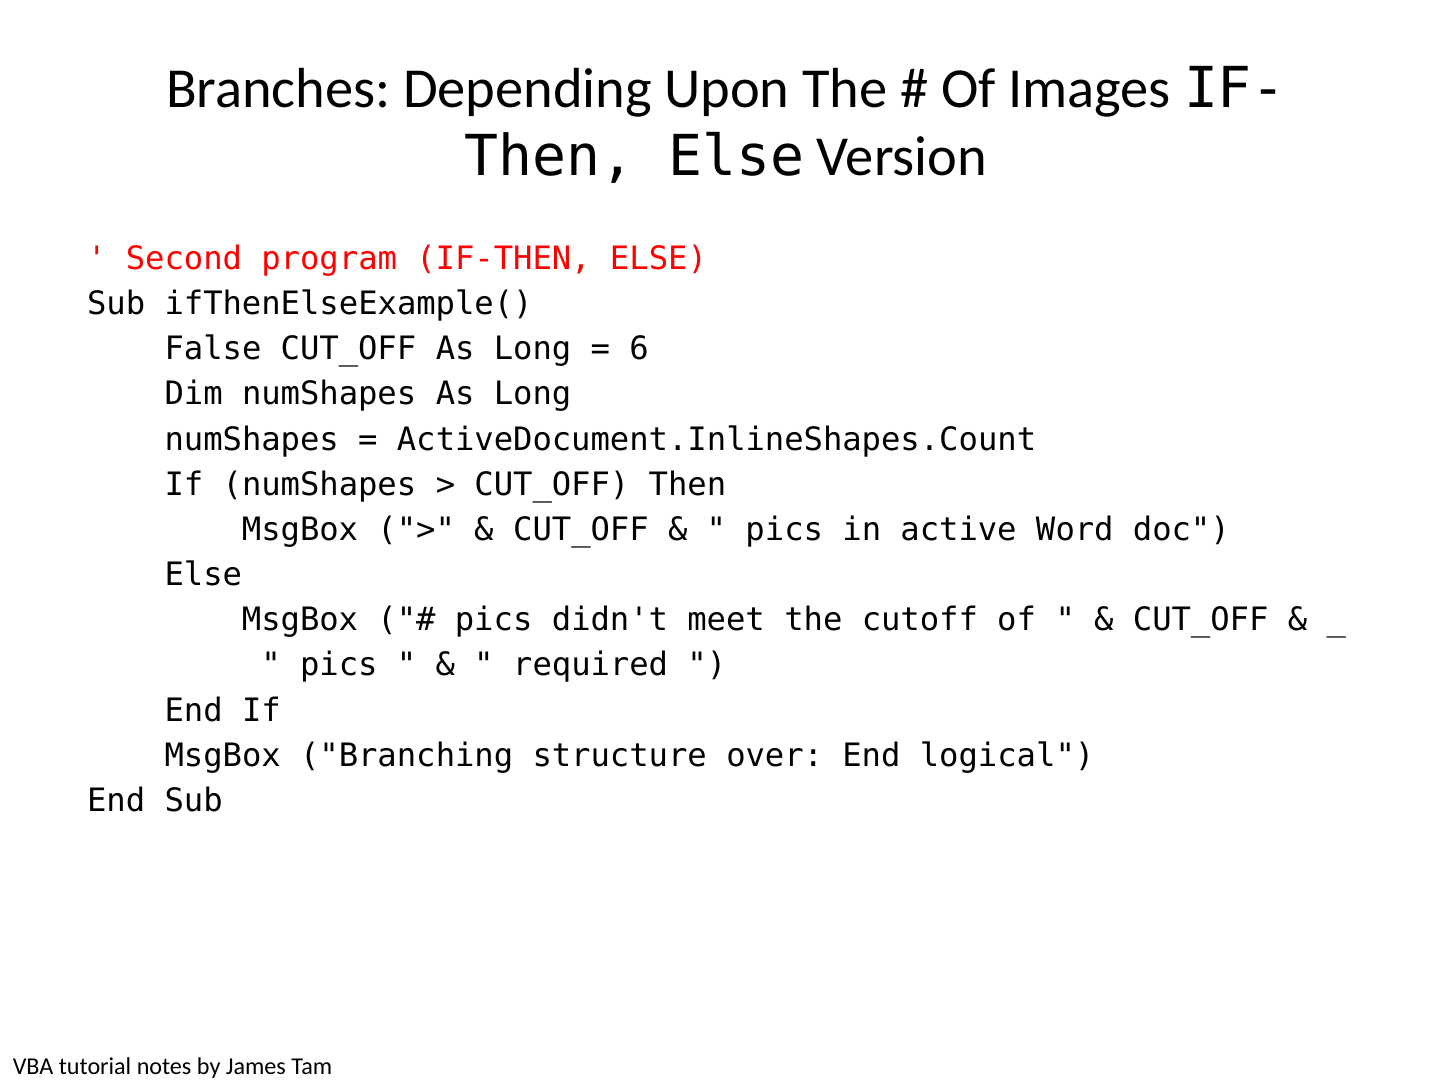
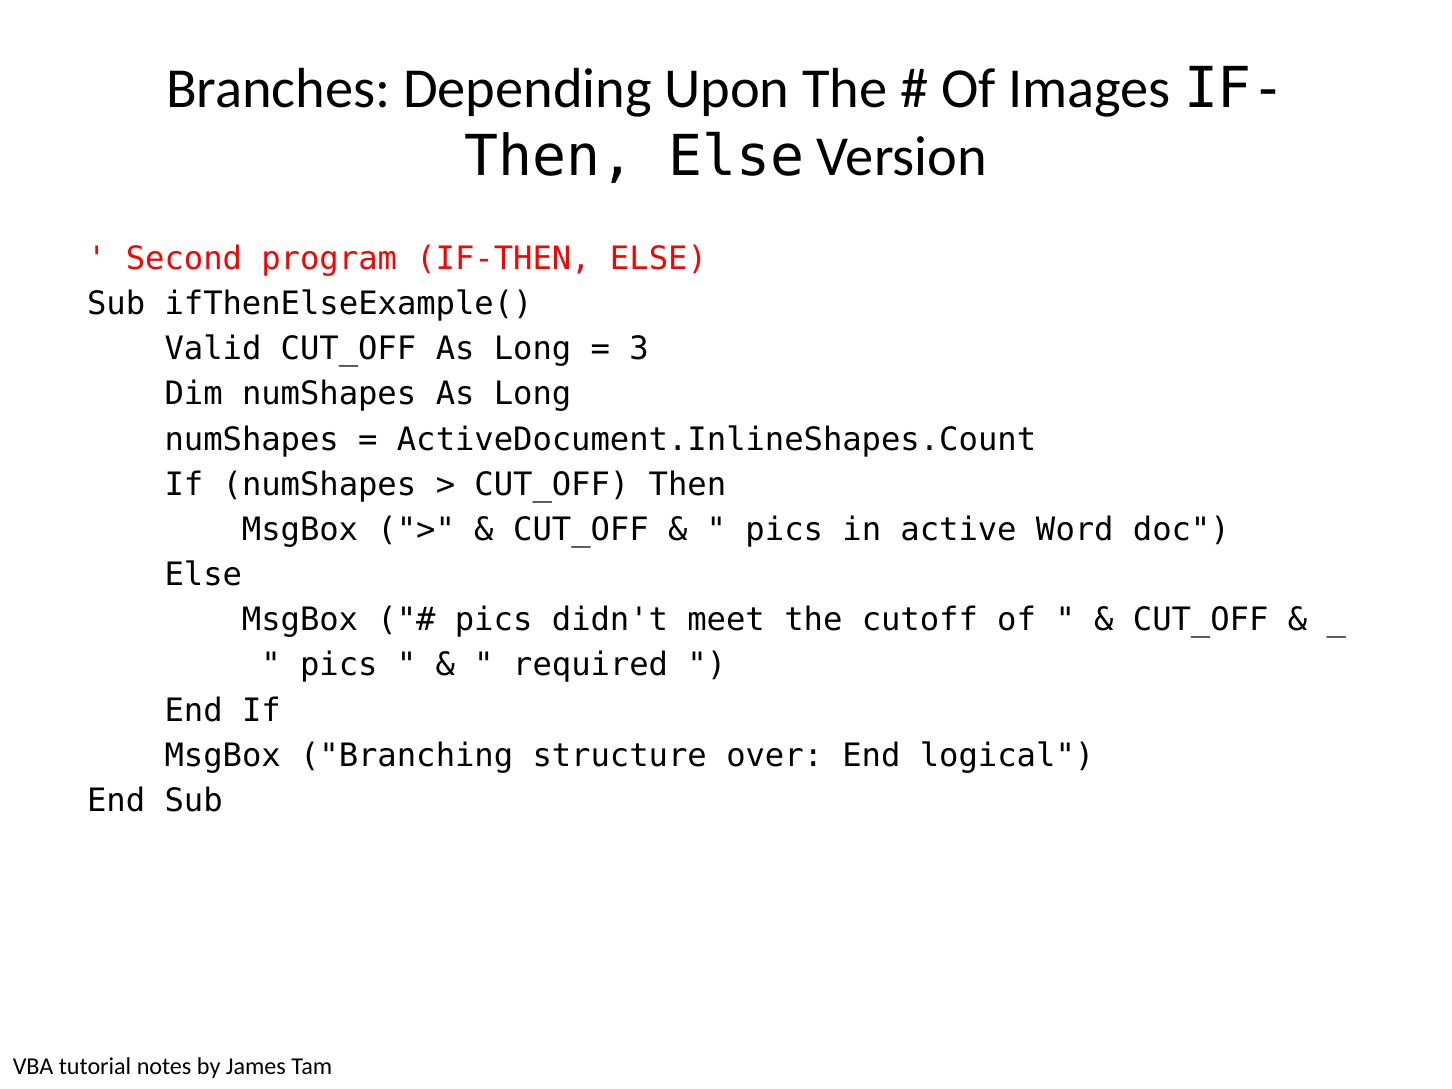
False: False -> Valid (213, 349)
6: 6 -> 3 (639, 349)
